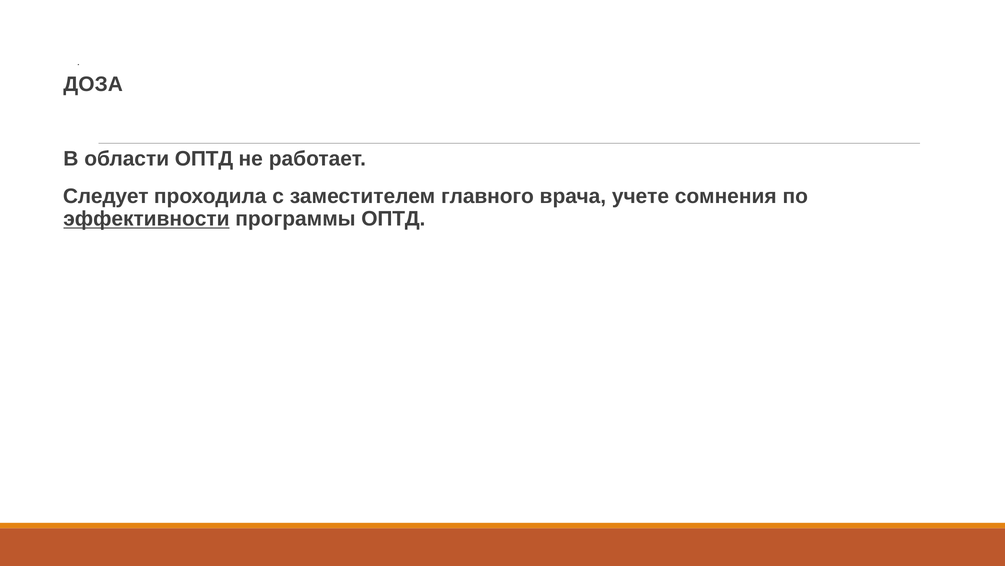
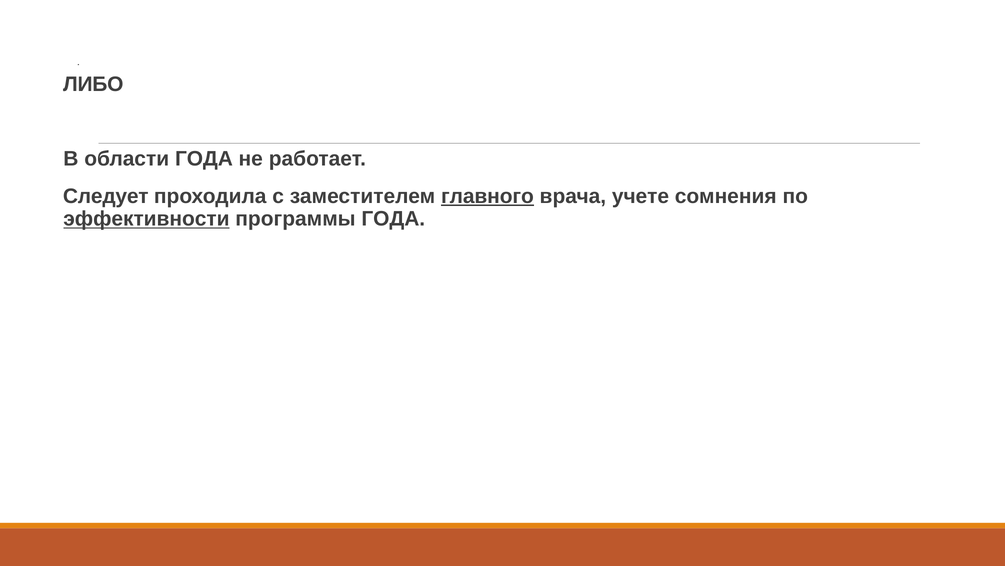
ДОЗА: ДОЗА -> ЛИБО (93, 84)
области ОПТД: ОПТД -> ГОДА (204, 159)
главного underline: none -> present (487, 196)
программы ОПТД: ОПТД -> ГОДА (393, 219)
